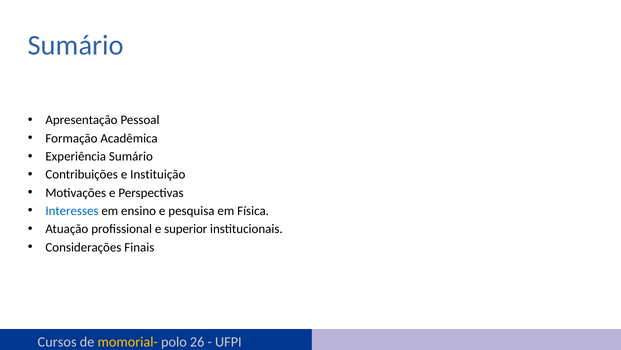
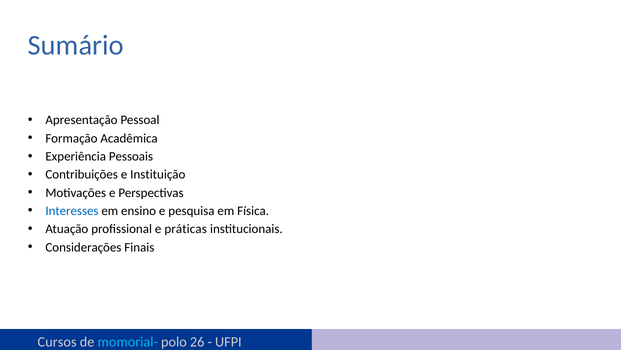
Experiência Sumário: Sumário -> Pessoais (131, 156)
superior: superior -> práticas (186, 229)
momorial- colour: yellow -> light blue (128, 341)
